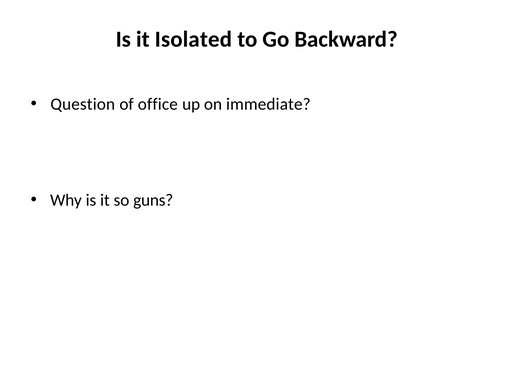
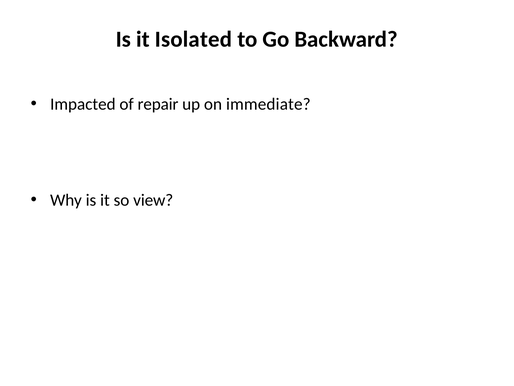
Question: Question -> Impacted (83, 104)
office: office -> repair (158, 104)
guns: guns -> view (153, 200)
